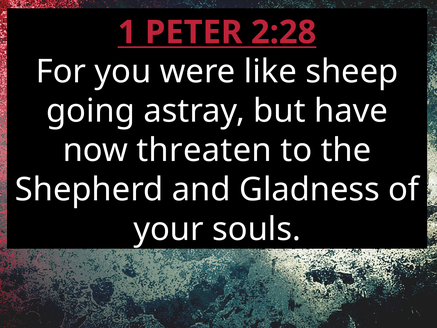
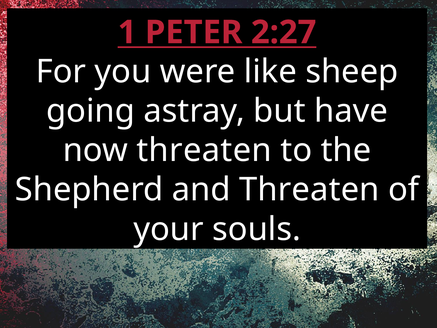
2:28: 2:28 -> 2:27 (284, 32)
and Gladness: Gladness -> Threaten (309, 190)
